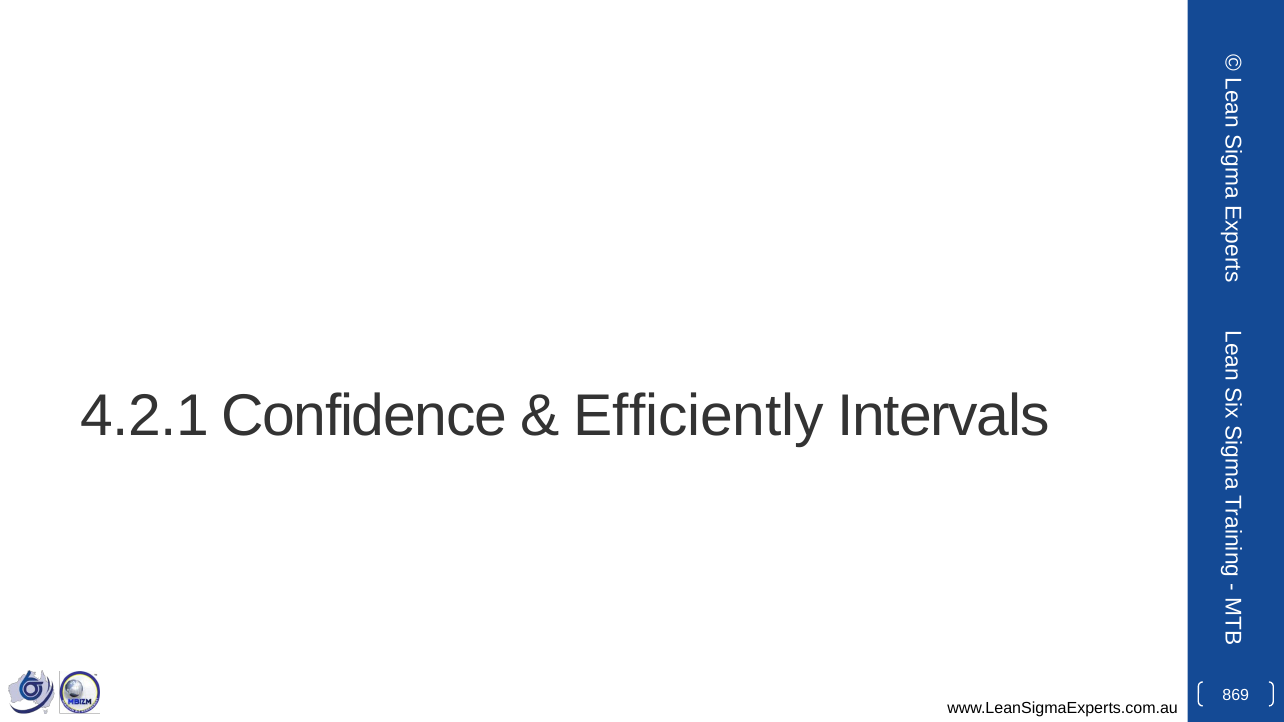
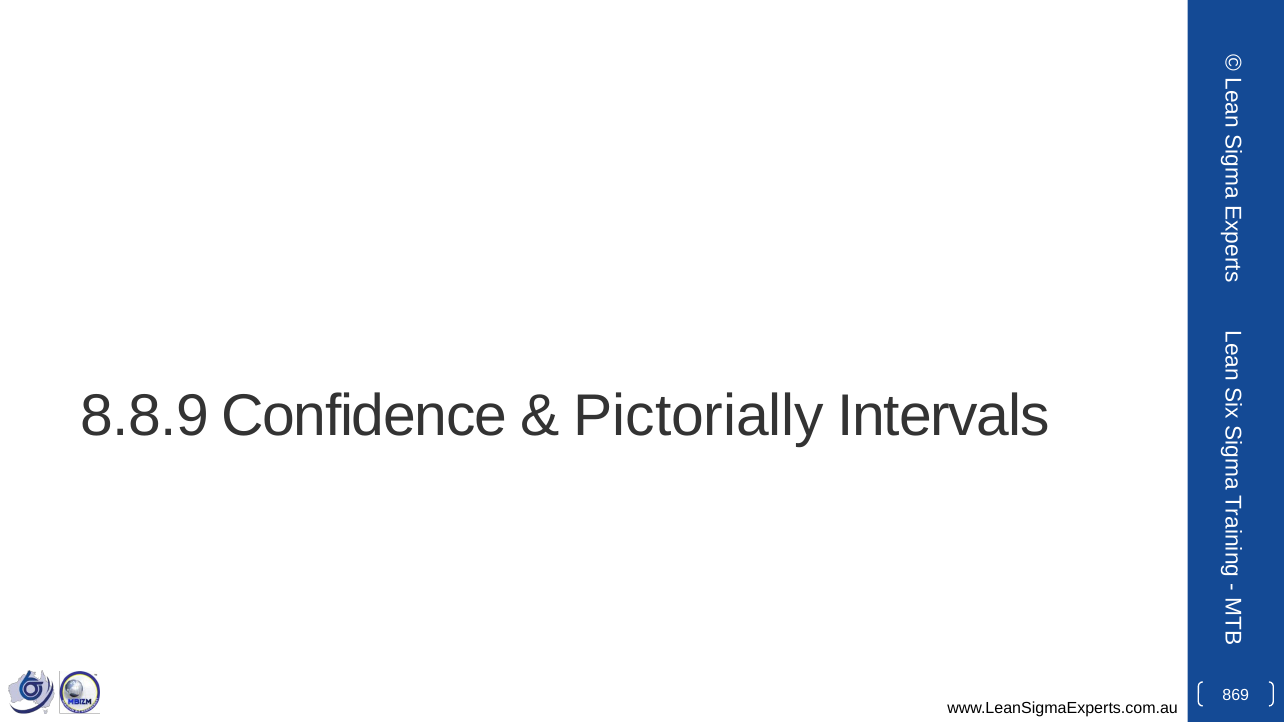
4.2.1: 4.2.1 -> 8.8.9 (145, 417)
Efficiently: Efficiently -> Pictorially (699, 417)
